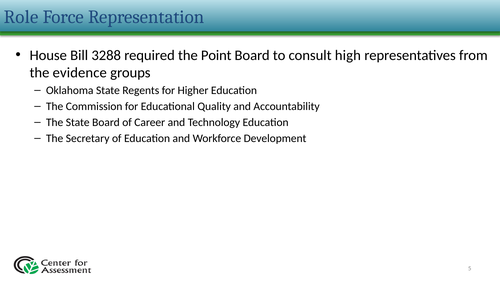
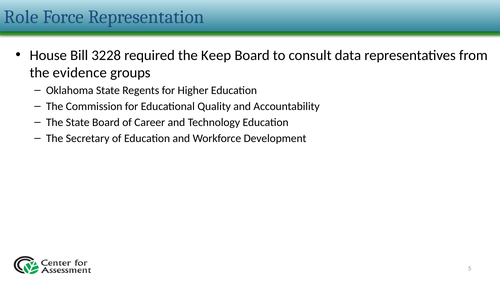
3288: 3288 -> 3228 (106, 55)
Point: Point -> Keep (216, 55)
high: high -> data (348, 55)
